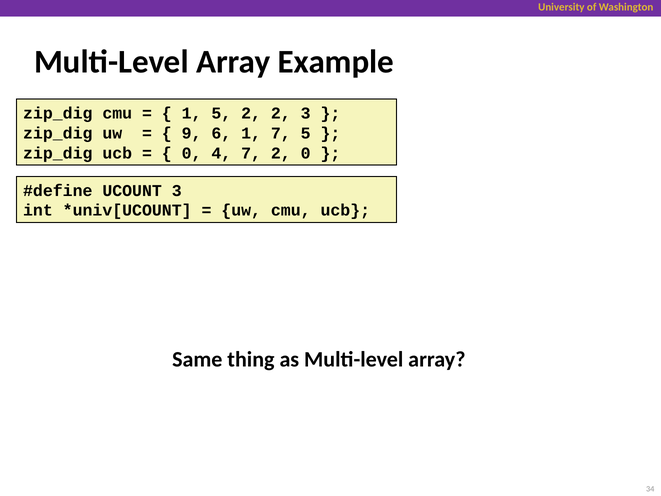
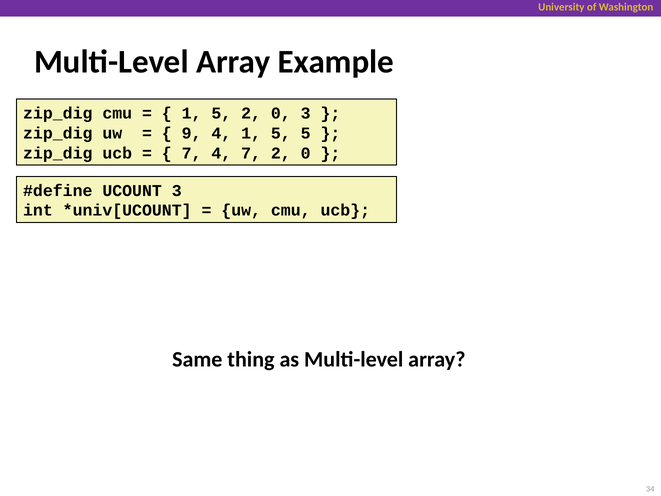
5 2 2: 2 -> 0 (281, 113)
9 6: 6 -> 4 (221, 133)
7: 7 -> 5 (281, 133)
0: 0 -> 7 (192, 153)
